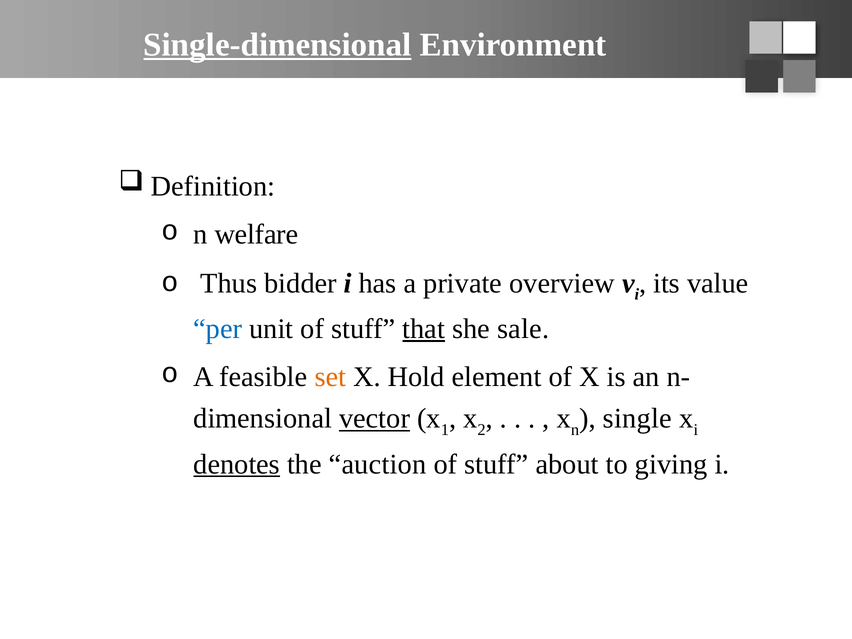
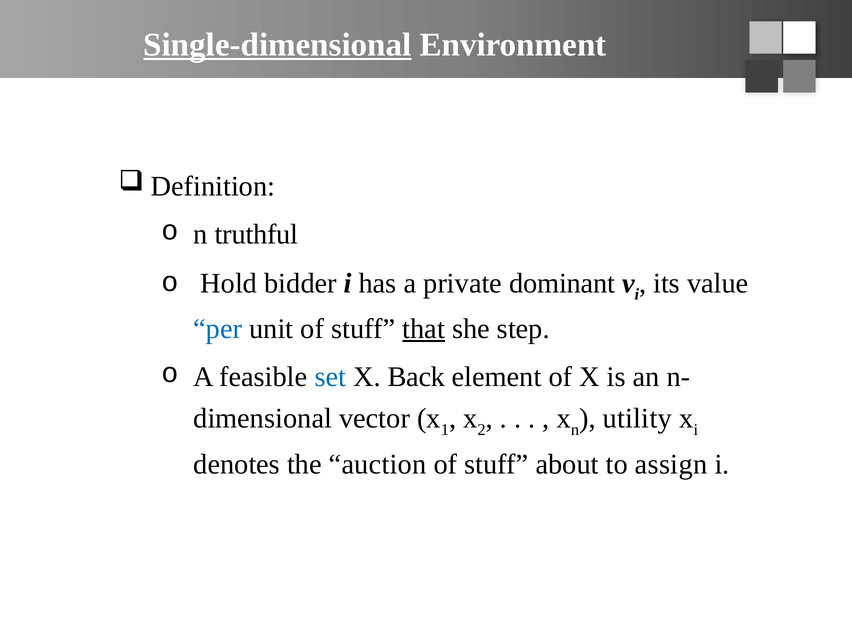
welfare: welfare -> truthful (256, 234)
Thus: Thus -> Hold (229, 283)
overview: overview -> dominant (562, 283)
sale: sale -> step (523, 329)
set colour: orange -> blue (330, 377)
Hold: Hold -> Back (416, 377)
vector underline: present -> none (375, 419)
single: single -> utility (637, 419)
denotes underline: present -> none (237, 464)
giving: giving -> assign (671, 464)
